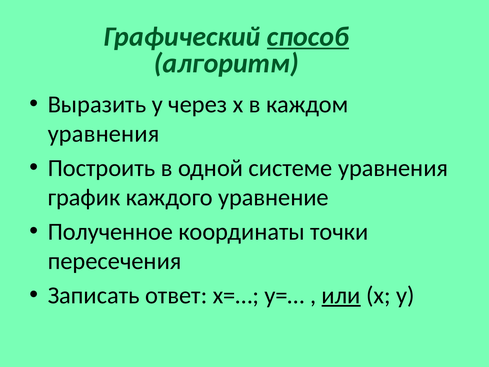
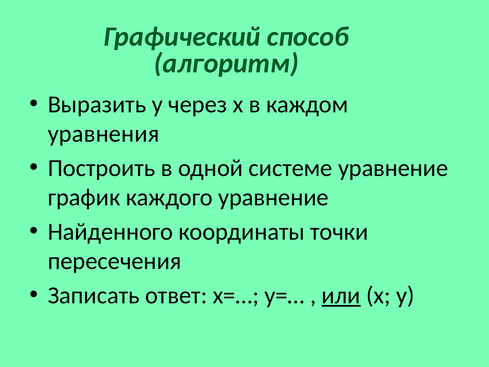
способ underline: present -> none (308, 37)
системе уравнения: уравнения -> уравнение (393, 168)
Полученное: Полученное -> Найденного (110, 232)
